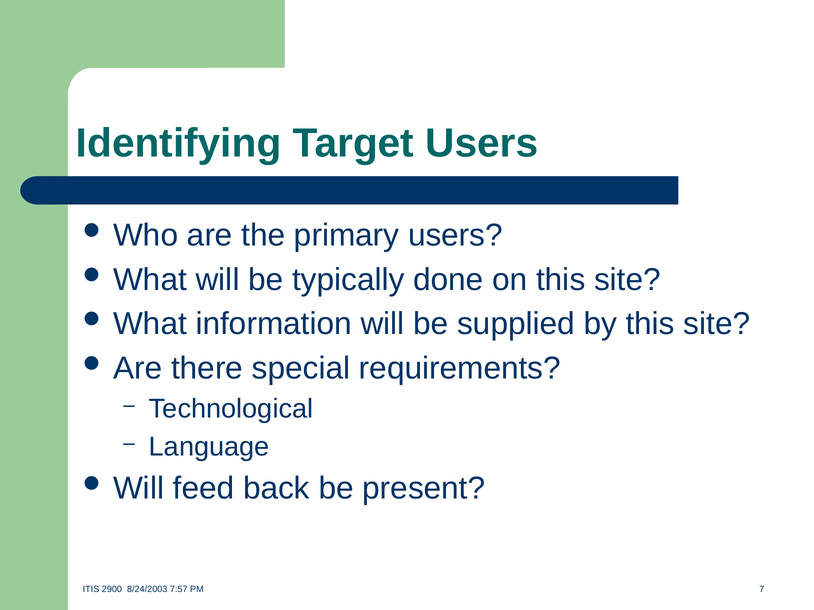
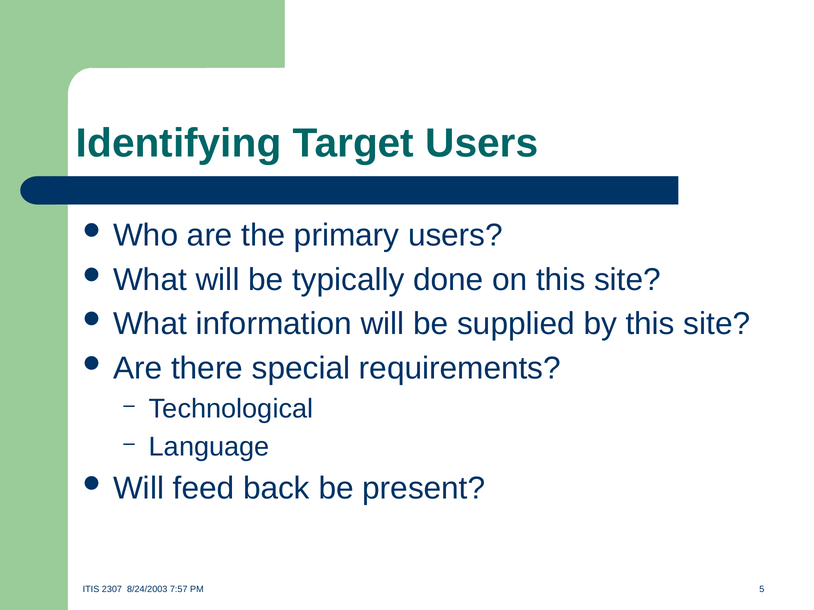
2900: 2900 -> 2307 (112, 590)
7: 7 -> 5 (762, 590)
